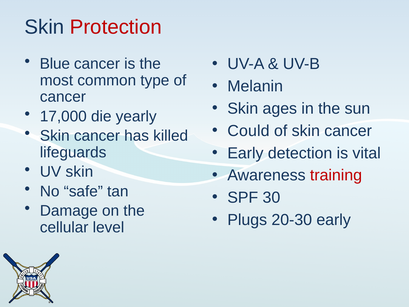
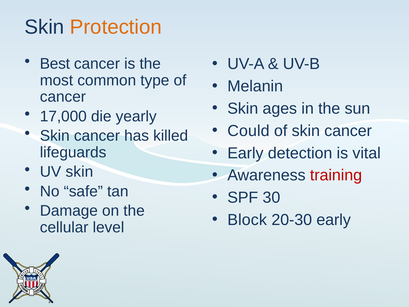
Protection colour: red -> orange (116, 27)
Blue: Blue -> Best (55, 64)
Plugs: Plugs -> Block (247, 220)
